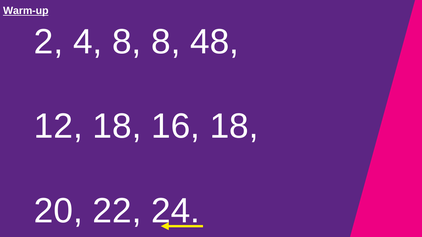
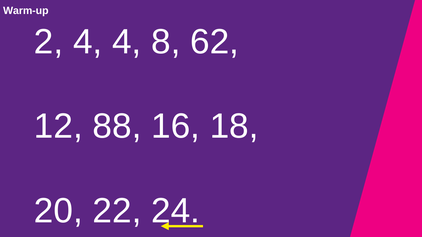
Warm-up underline: present -> none (26, 11)
4 8: 8 -> 4 (127, 42)
48: 48 -> 62 (215, 42)
12 18: 18 -> 88 (117, 127)
